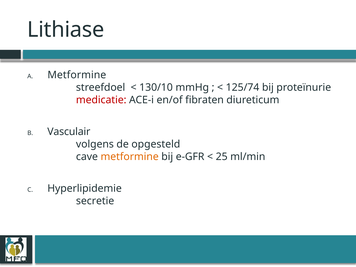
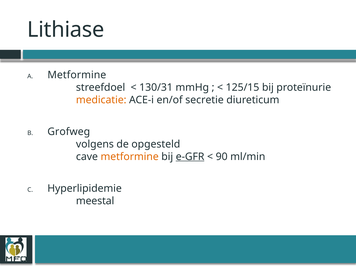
130/10: 130/10 -> 130/31 (156, 87)
125/74: 125/74 -> 125/15 (243, 87)
medicatie colour: red -> orange (101, 100)
fibraten: fibraten -> secretie (205, 100)
Vasculair: Vasculair -> Grofweg (69, 132)
e-GFR underline: none -> present (190, 157)
25: 25 -> 90 (222, 157)
secretie: secretie -> meestal (95, 201)
